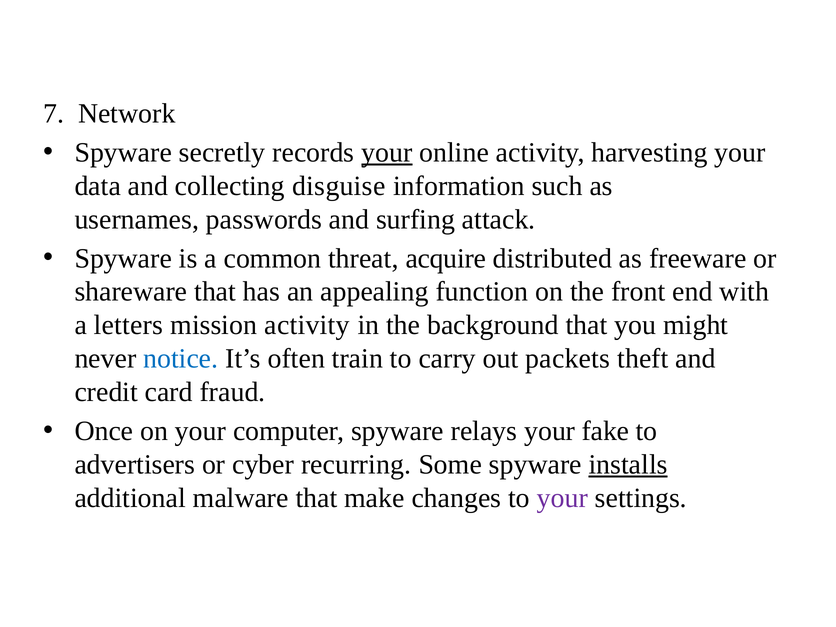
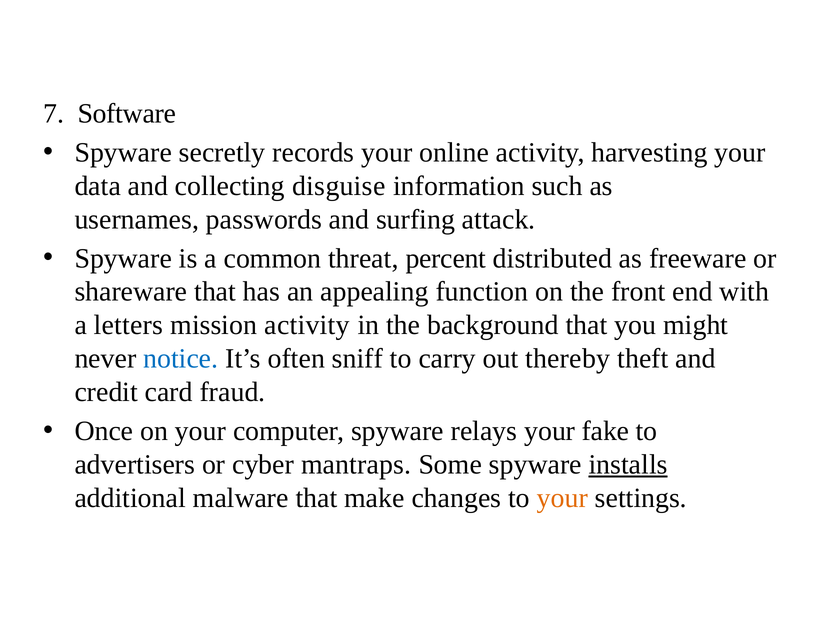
Network: Network -> Software (127, 113)
your underline: present -> none (387, 152)
acquire: acquire -> percent (446, 258)
train: train -> sniff (357, 359)
packets: packets -> thereby (568, 359)
recurring: recurring -> mantraps (356, 465)
your colour: purple -> orange (562, 498)
